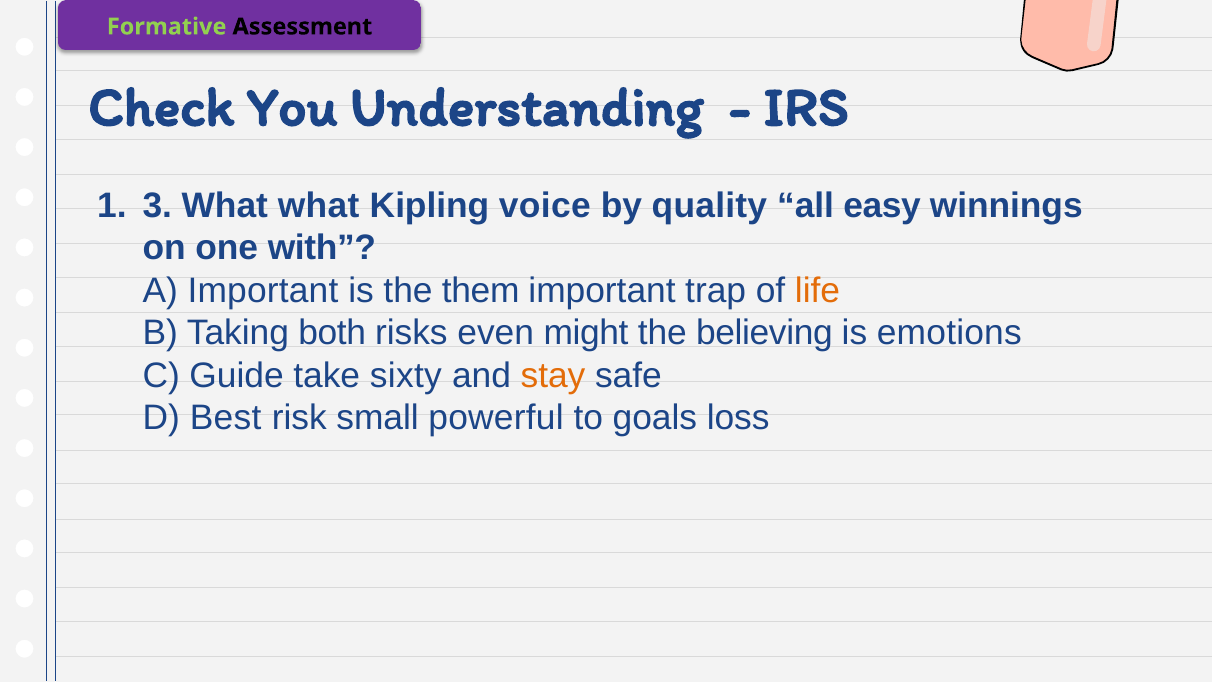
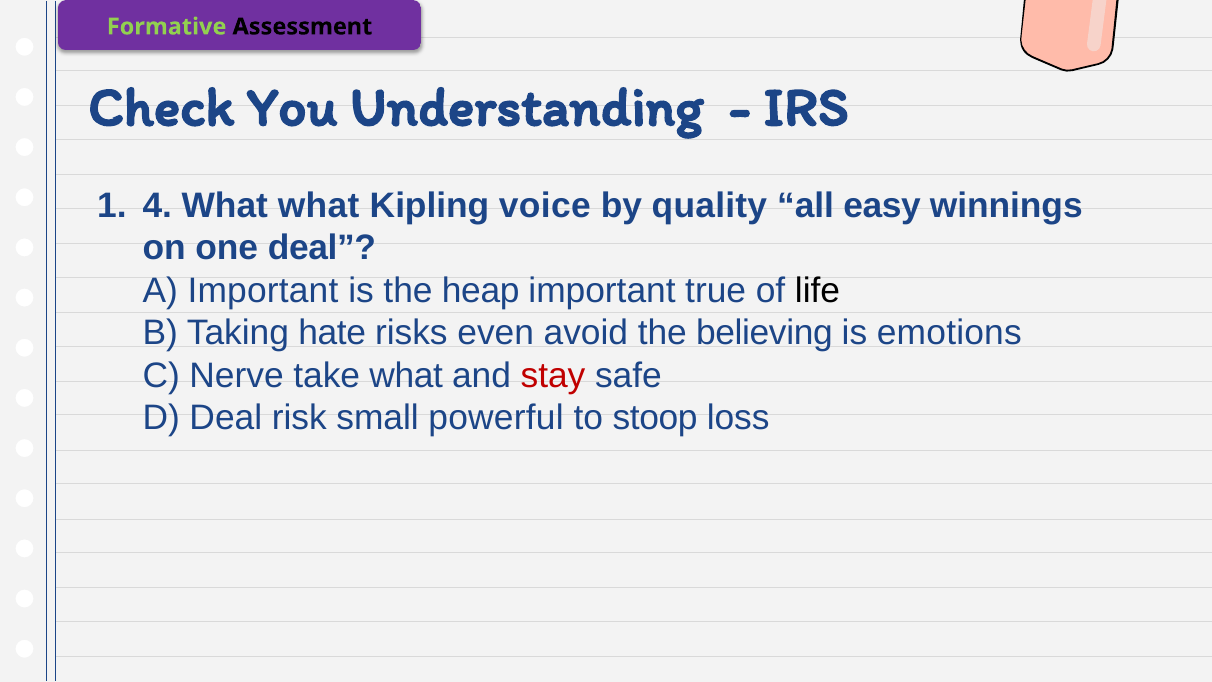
3: 3 -> 4 (157, 205)
one with: with -> deal (322, 248)
them: them -> heap (481, 290)
trap: trap -> true (716, 290)
life colour: orange -> black (818, 290)
both: both -> hate (332, 333)
might: might -> avoid (586, 333)
Guide: Guide -> Nerve (237, 375)
take sixty: sixty -> what (406, 375)
stay colour: orange -> red (553, 375)
D Best: Best -> Deal (226, 418)
goals: goals -> stoop (655, 418)
